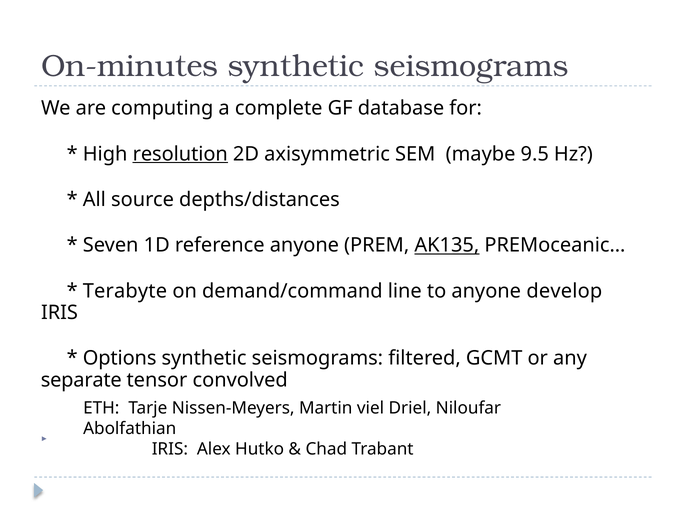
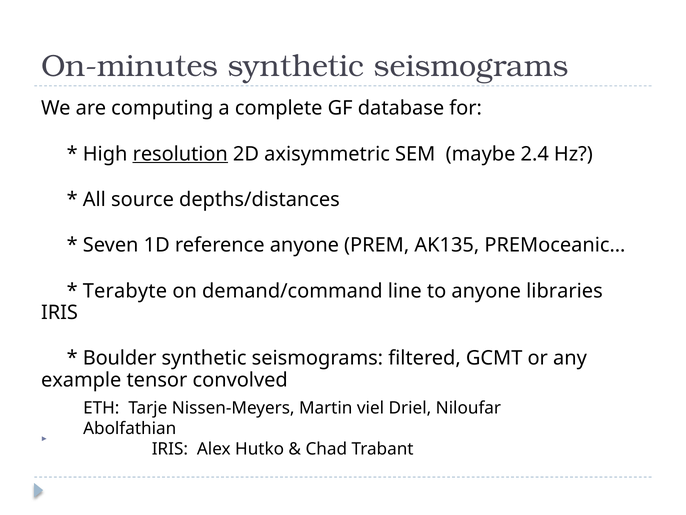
9.5: 9.5 -> 2.4 (535, 154)
AK135 underline: present -> none (447, 245)
develop: develop -> libraries (564, 291)
Options: Options -> Boulder (120, 358)
separate: separate -> example (81, 380)
